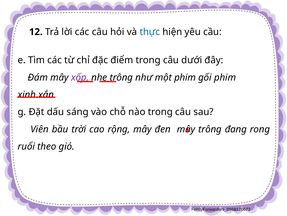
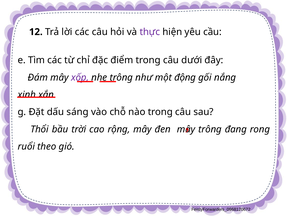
thực colour: blue -> purple (150, 32)
một phim: phim -> động (185, 77)
gối phim: phim -> nắng (225, 77)
Viên: Viên -> Thổi (40, 129)
